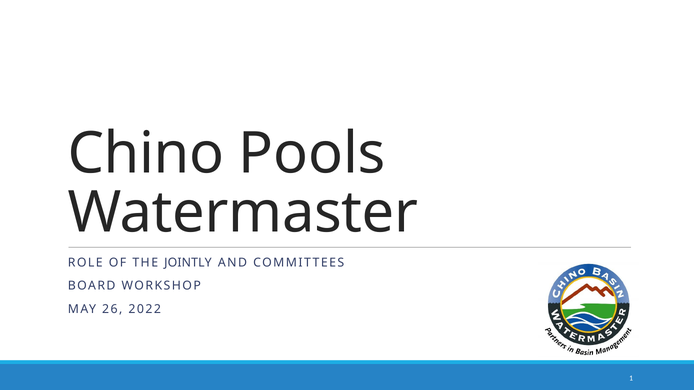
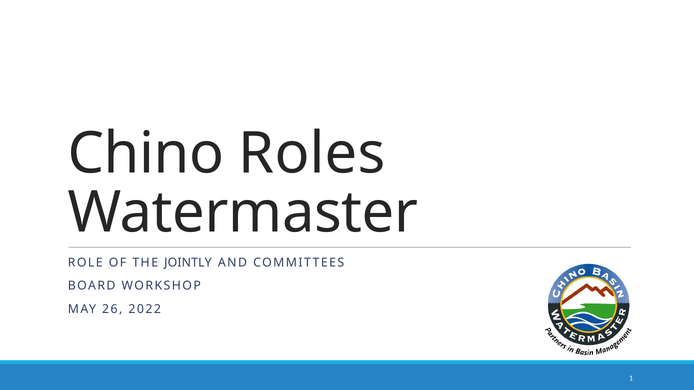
Pools: Pools -> Roles (312, 154)
